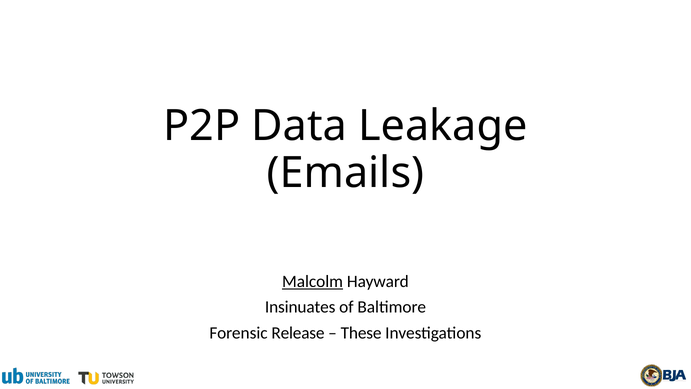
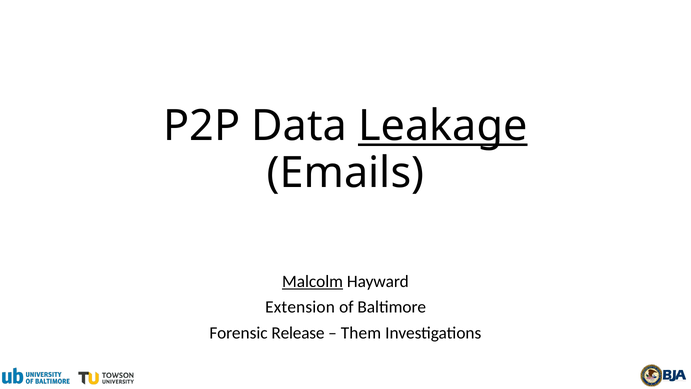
Leakage underline: none -> present (443, 126)
Insinuates: Insinuates -> Extension (300, 307)
These: These -> Them (361, 333)
